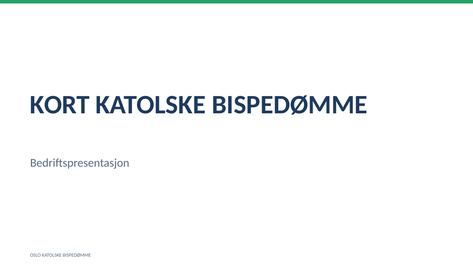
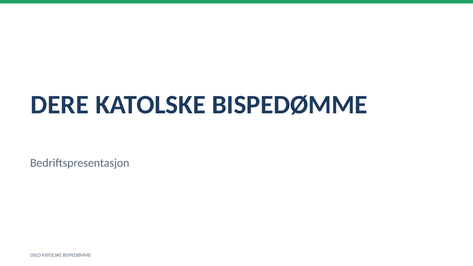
KORT: KORT -> DERE (60, 105)
